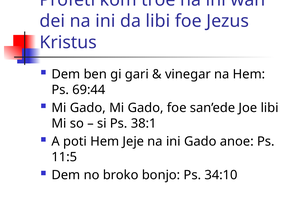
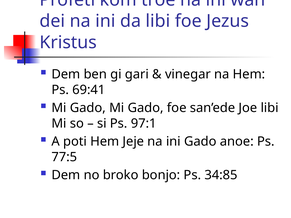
69:44: 69:44 -> 69:41 (89, 90)
38:1: 38:1 -> 97:1 (144, 123)
11:5: 11:5 -> 77:5 (64, 157)
34:10: 34:10 -> 34:85 (221, 175)
